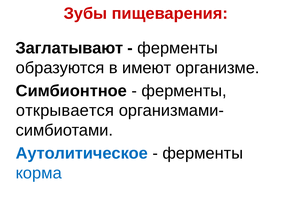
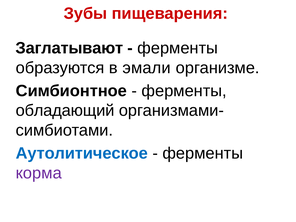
имеют: имеют -> эмали (147, 68)
открывается: открывается -> обладающий (65, 111)
корма colour: blue -> purple (39, 173)
